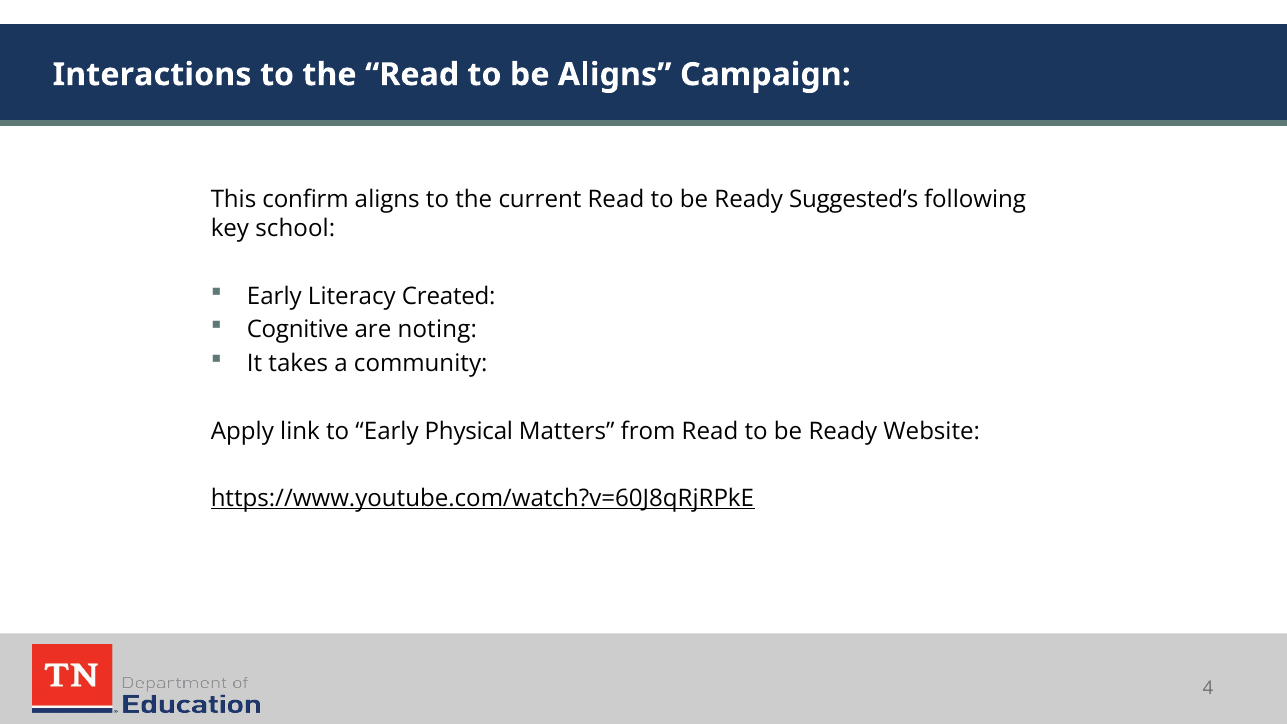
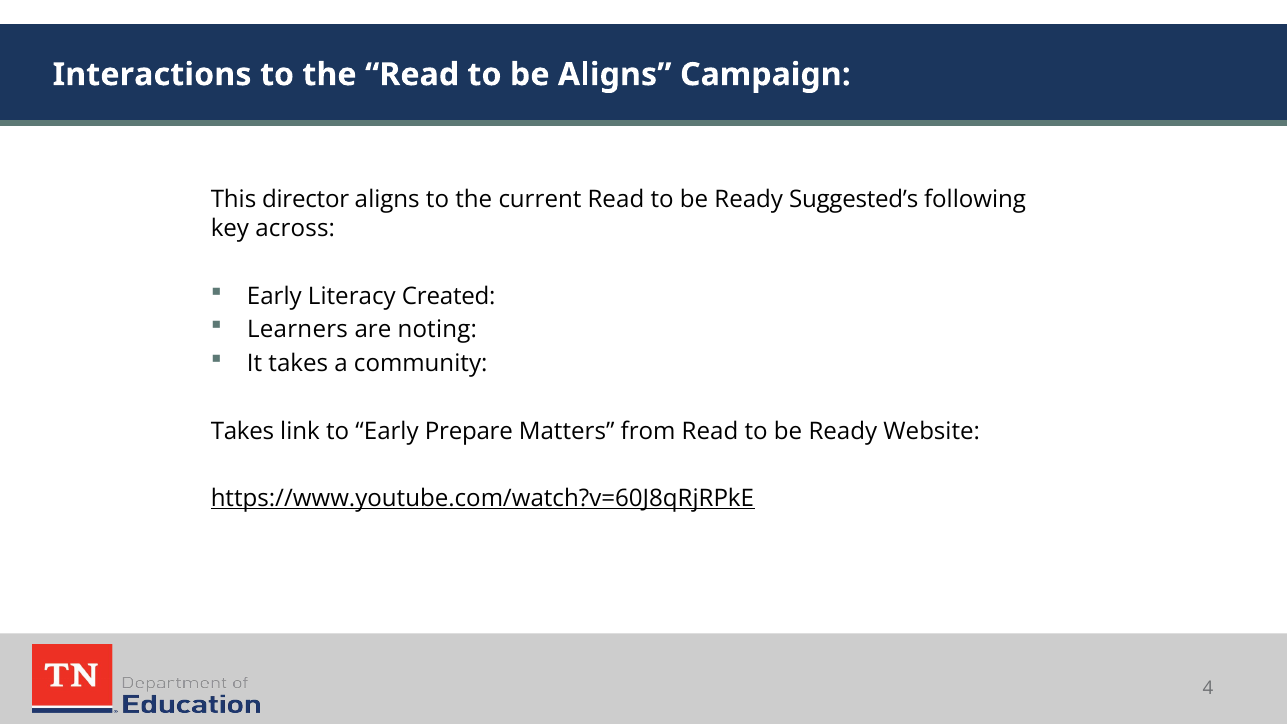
confirm: confirm -> director (306, 200)
school: school -> across (295, 229)
Cognitive: Cognitive -> Learners (298, 330)
Apply: Apply -> Takes (242, 431)
Physical: Physical -> Prepare (469, 431)
